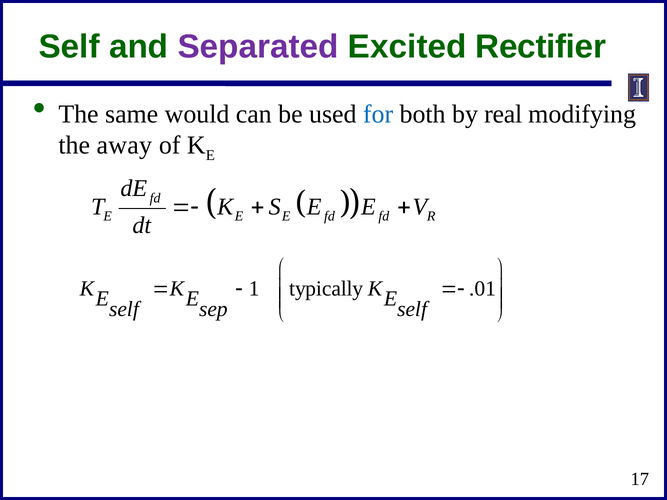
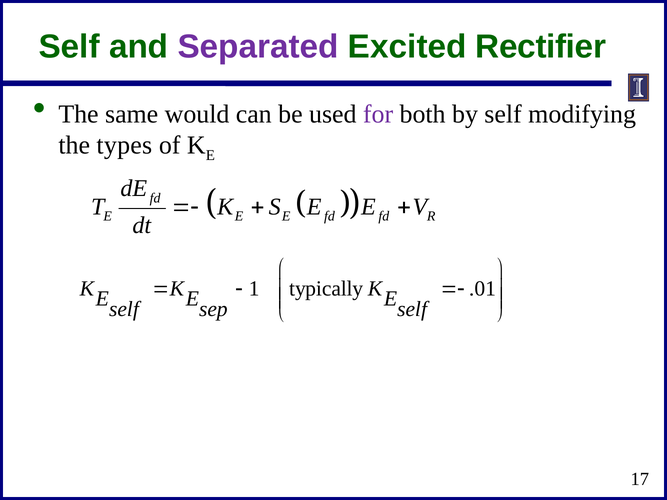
for colour: blue -> purple (378, 114)
by real: real -> self (503, 114)
away: away -> types (124, 145)
